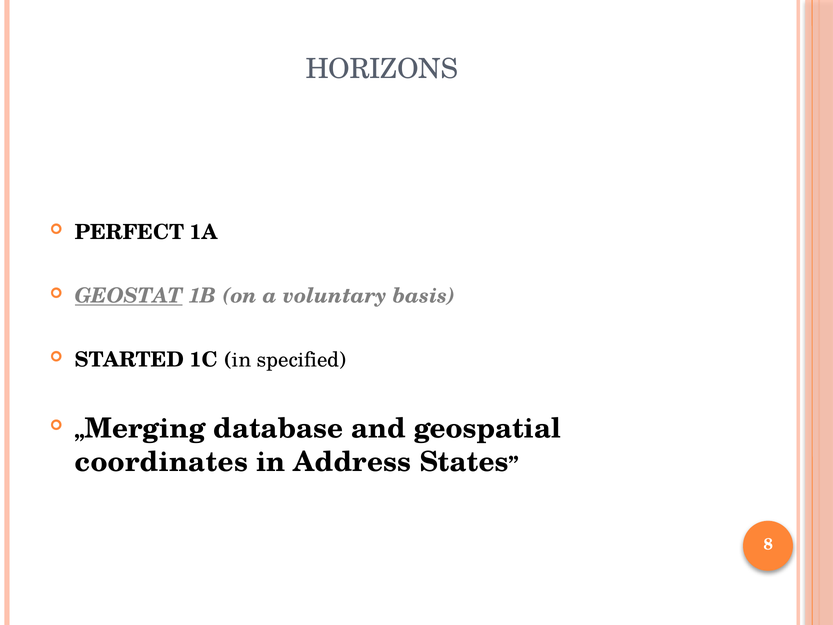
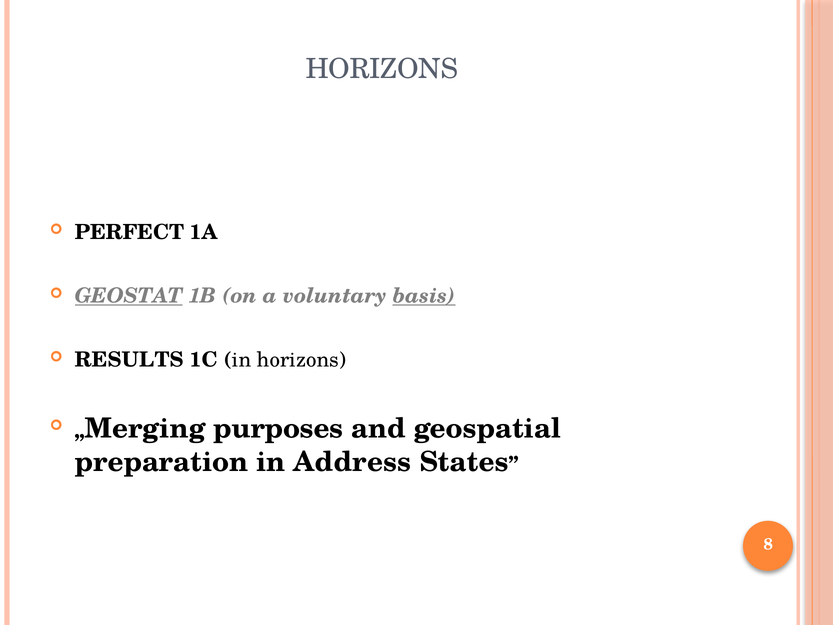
basis underline: none -> present (424, 296)
STARTED: STARTED -> RESULTS (129, 360)
in specified: specified -> horizons (301, 360)
database: database -> purposes (278, 428)
coordinates: coordinates -> preparation (162, 462)
